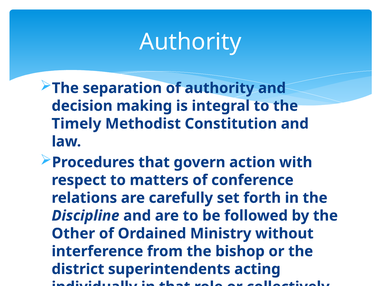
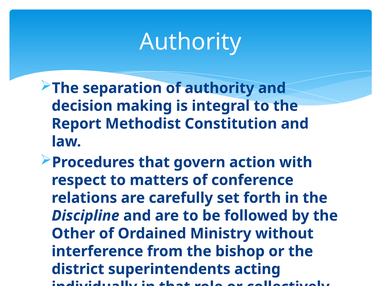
Timely: Timely -> Report (77, 124)
